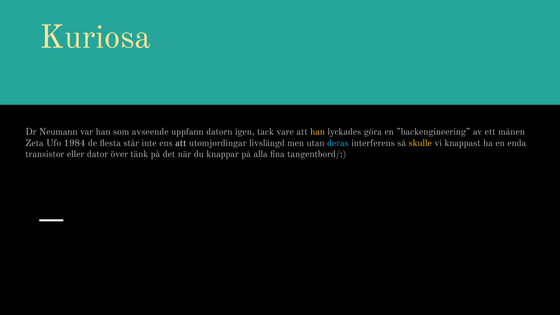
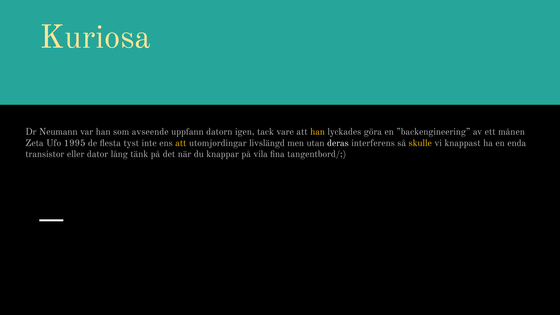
1984: 1984 -> 1995 (75, 143)
står: står -> tyst (131, 143)
att colour: white -> yellow (181, 143)
deras colour: light blue -> white (338, 143)
över: över -> lång (119, 154)
alla: alla -> vila (261, 154)
